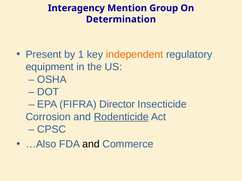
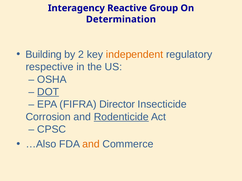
Mention: Mention -> Reactive (127, 8)
Present: Present -> Building (44, 55)
1: 1 -> 2 (81, 55)
equipment: equipment -> respective (50, 67)
DOT underline: none -> present (48, 92)
and colour: black -> orange (91, 145)
